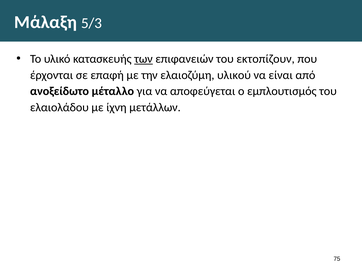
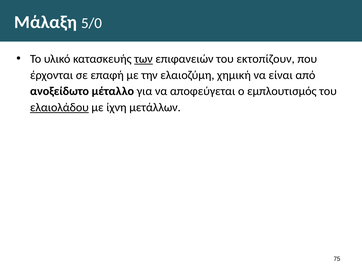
5/3: 5/3 -> 5/0 (92, 23)
υλικού: υλικού -> χημική (234, 75)
ελαιολάδου underline: none -> present (59, 108)
